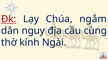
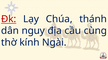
ngắm: ngắm -> thánh (93, 19)
